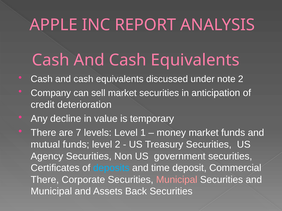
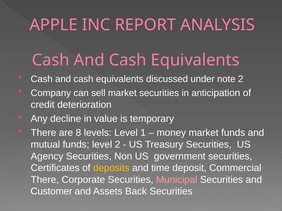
7: 7 -> 8 (78, 133)
deposits colour: light blue -> yellow (111, 168)
Municipal: Municipal -> Customer (51, 192)
